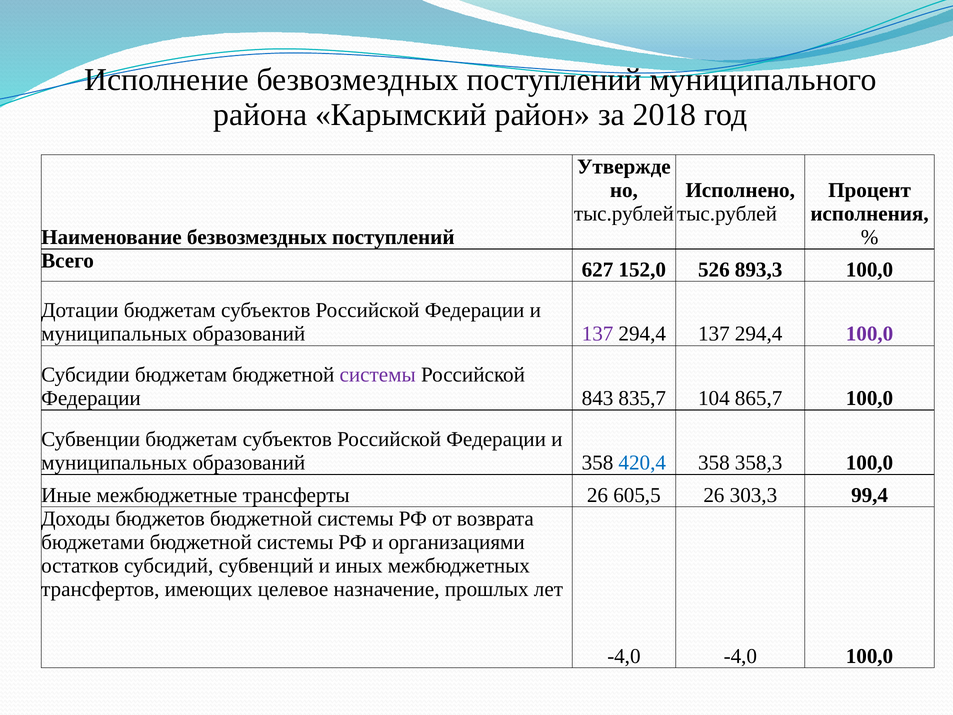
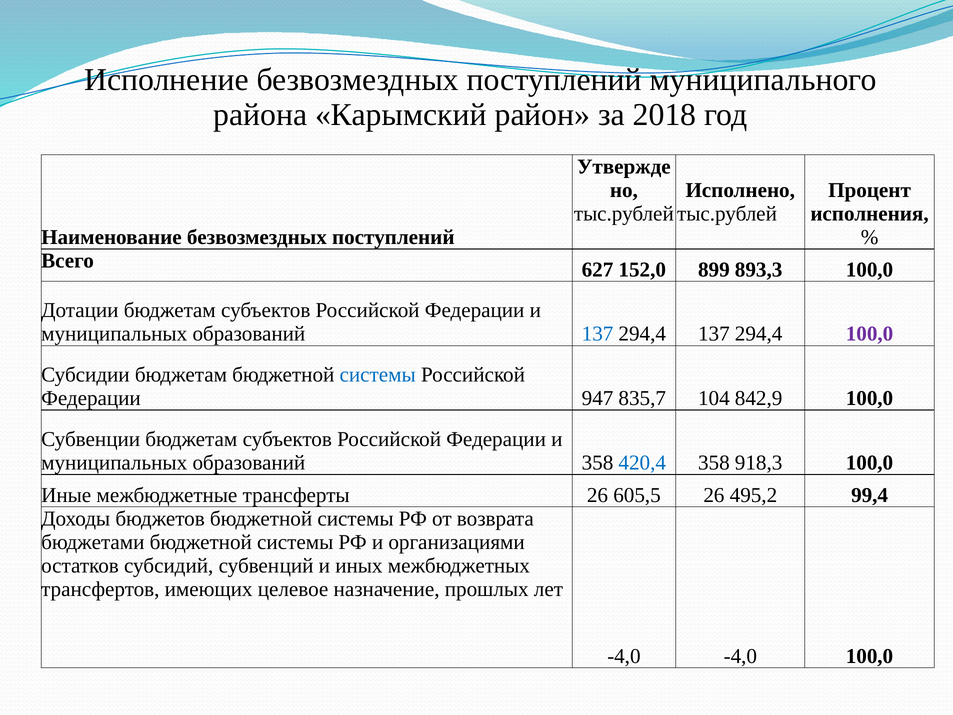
526: 526 -> 899 (714, 269)
137 colour: purple -> blue (598, 334)
системы colour: purple -> blue (378, 375)
843: 843 -> 947 (598, 398)
865,7: 865,7 -> 842,9 (759, 398)
358,3: 358,3 -> 918,3 (759, 463)
303,3: 303,3 -> 495,2 (753, 495)
